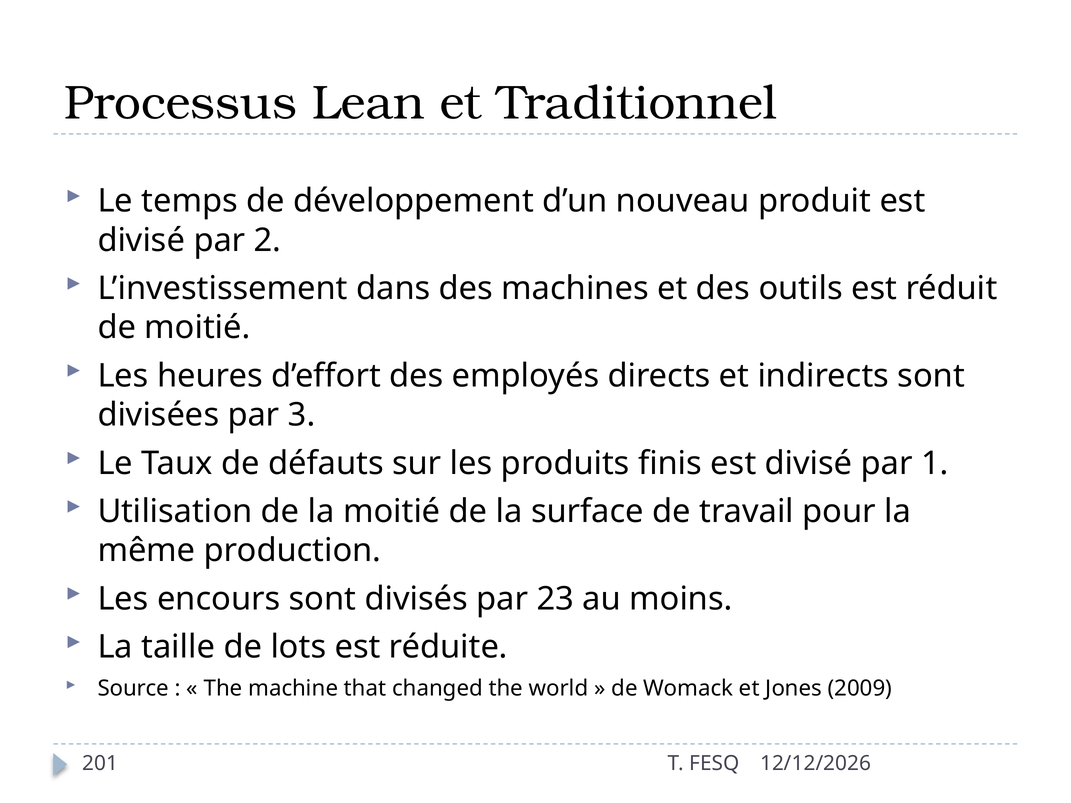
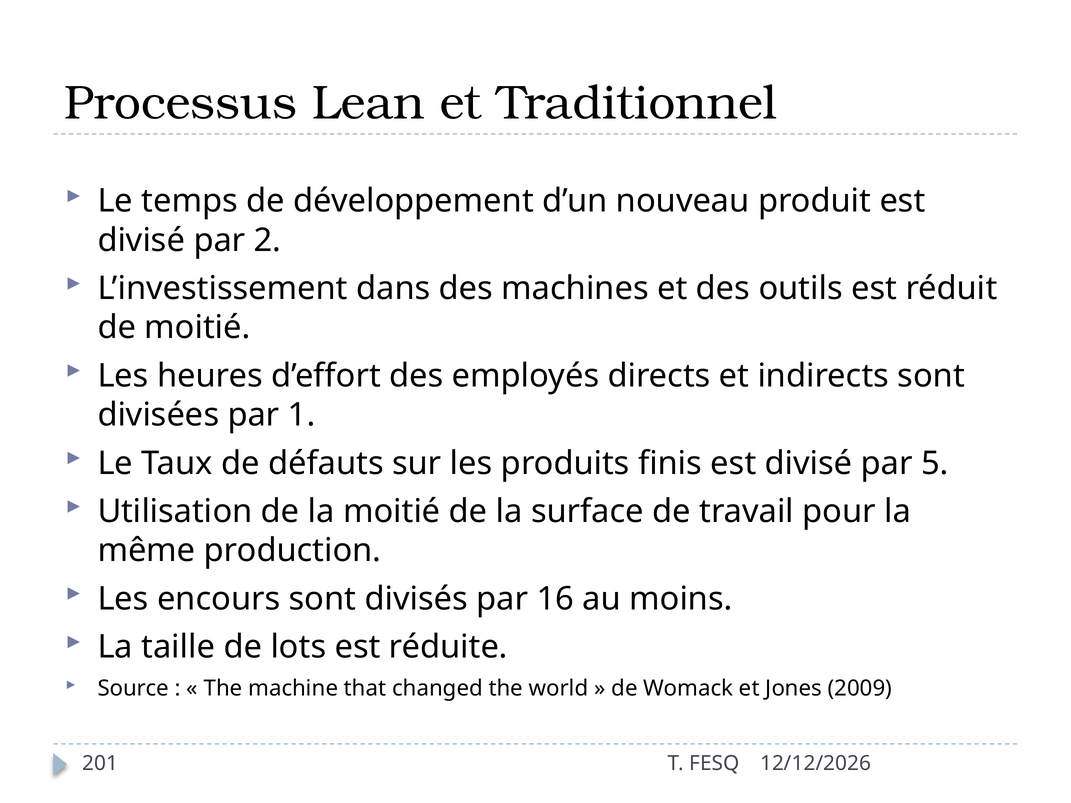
3: 3 -> 1 (302, 415)
1: 1 -> 5 (935, 463)
23: 23 -> 16 (555, 599)
